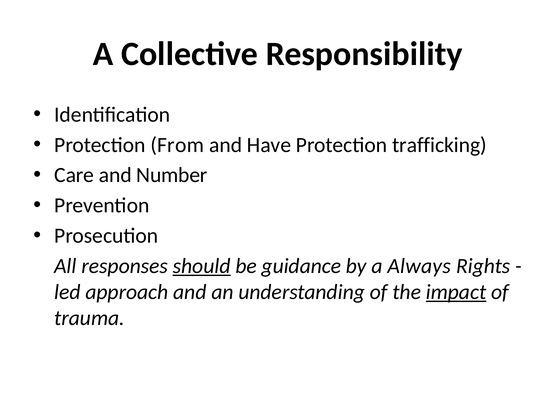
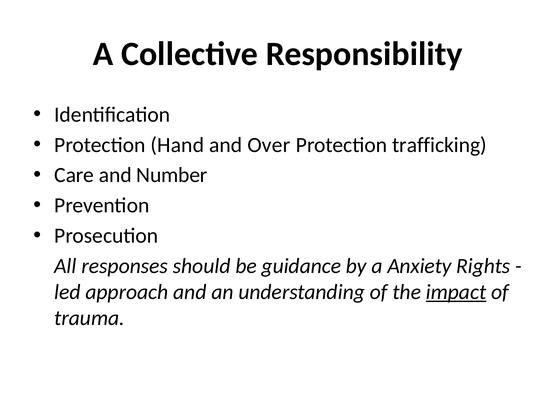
From: From -> Hand (177, 145)
Have: Have -> Over (269, 145)
should underline: present -> none (202, 266)
Always: Always -> Anxiety (419, 266)
